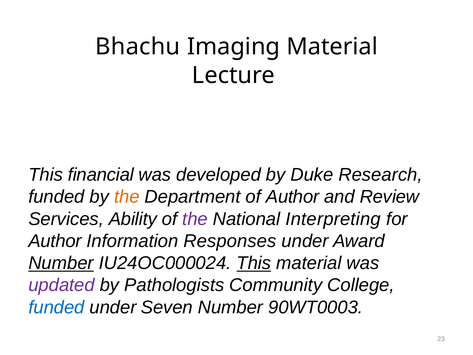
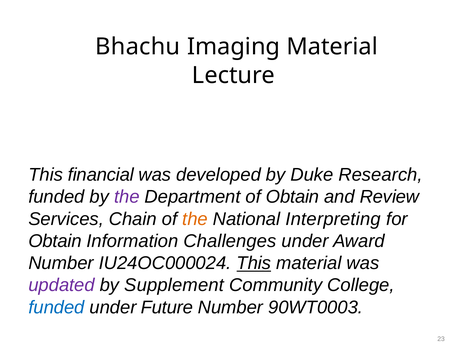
the colour: orange -> purple (127, 197)
of Author: Author -> Obtain (293, 197)
Ability: Ability -> Chain (133, 219)
the colour: purple -> orange (195, 219)
Author: Author -> Obtain (55, 241)
Responses: Responses -> Challenges (230, 241)
Number underline: present -> none (61, 263)
Pathologists: Pathologists -> Supplement (174, 285)
Seven: Seven -> Future (167, 307)
